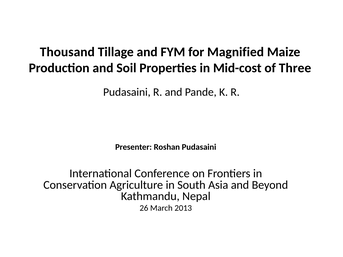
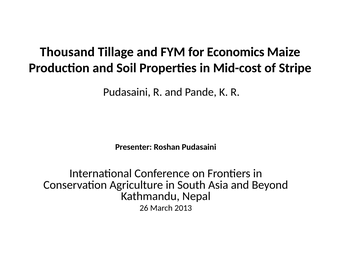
Magnified: Magnified -> Economics (236, 52)
Three: Three -> Stripe (295, 68)
